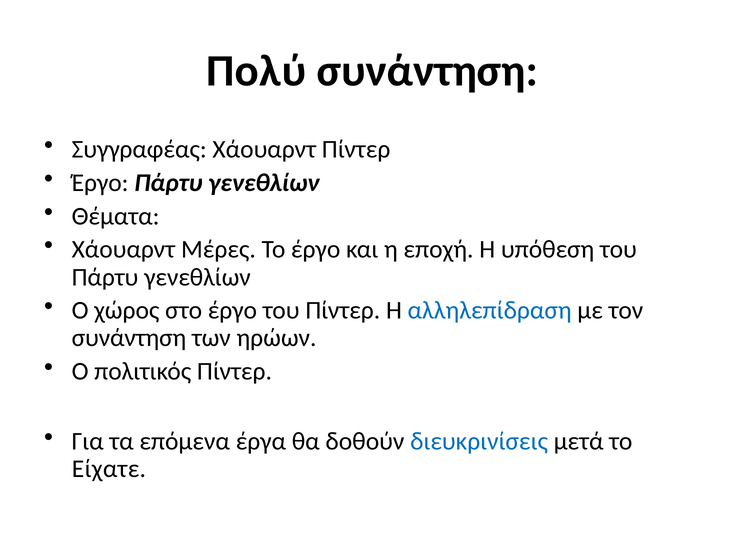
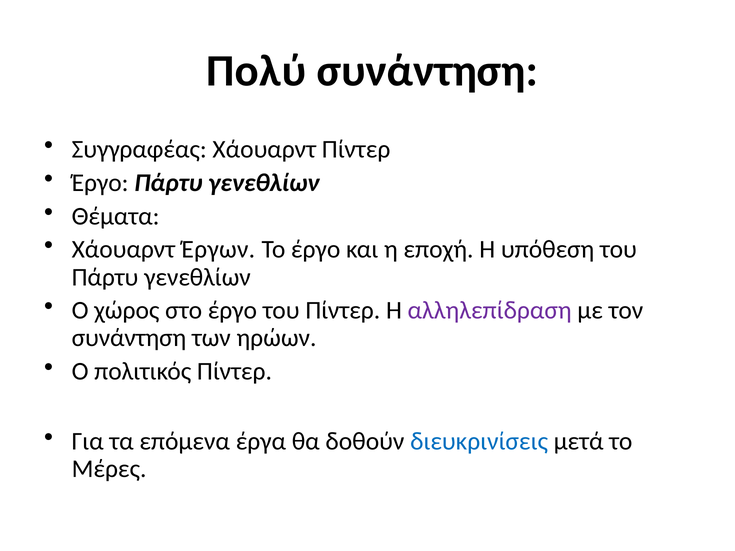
Μέρες: Μέρες -> Έργων (218, 250)
αλληλεπίδραση colour: blue -> purple (490, 311)
Είχατε: Είχατε -> Μέρες (109, 469)
